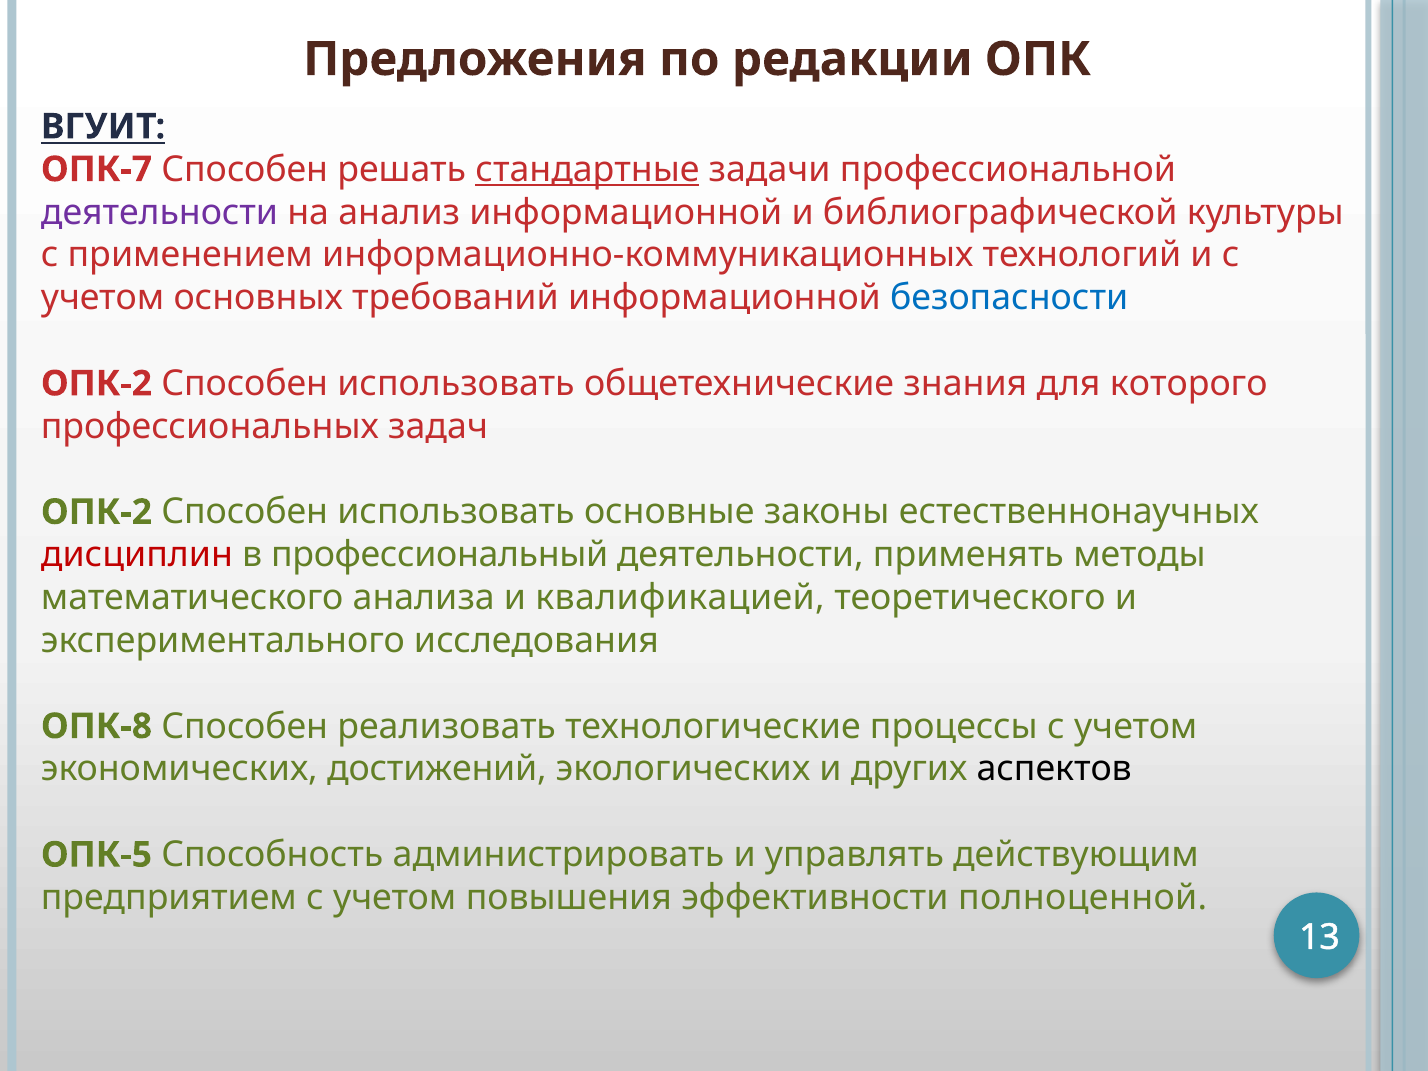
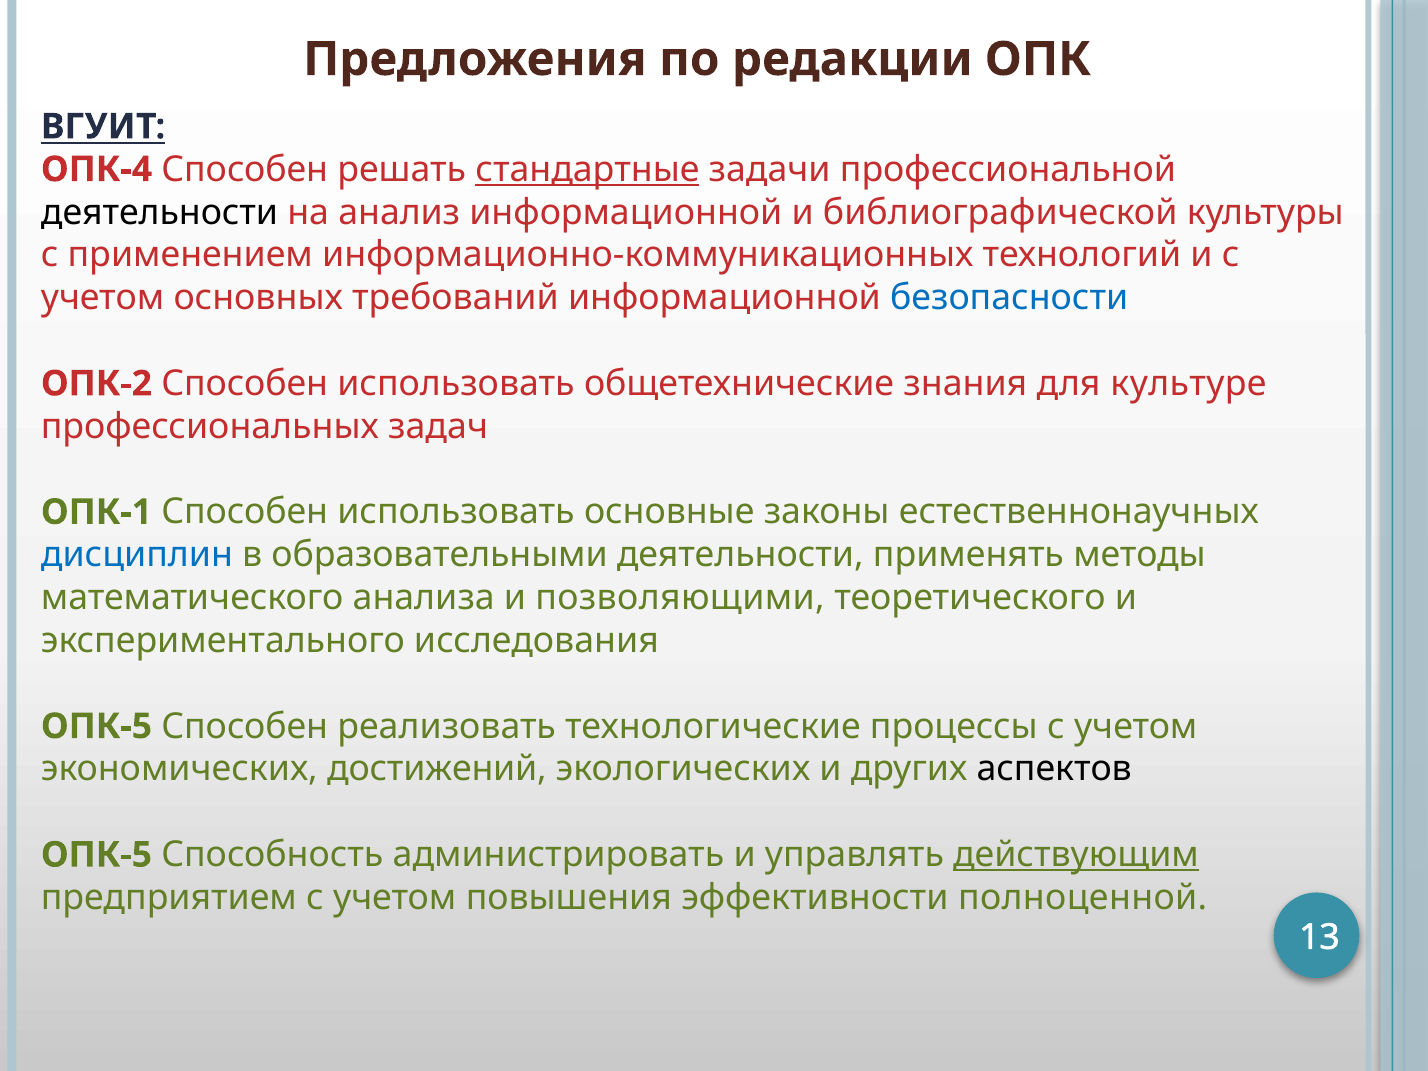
ОПК-7: ОПК-7 -> ОПК-4 (97, 169)
деятельности colour: purple -> black (160, 212)
которого: которого -> культуре (1189, 384)
ОПК-2: ОПК-2 -> ОПК-1 (97, 512)
дисциплин colour: red -> blue (137, 555)
профессиональный: профессиональный -> образовательными (440, 555)
квалификацией: квалификацией -> позволяющими (680, 598)
ОПК-8: ОПК-8 -> ОПК-5 (97, 726)
действующим underline: none -> present (1076, 855)
